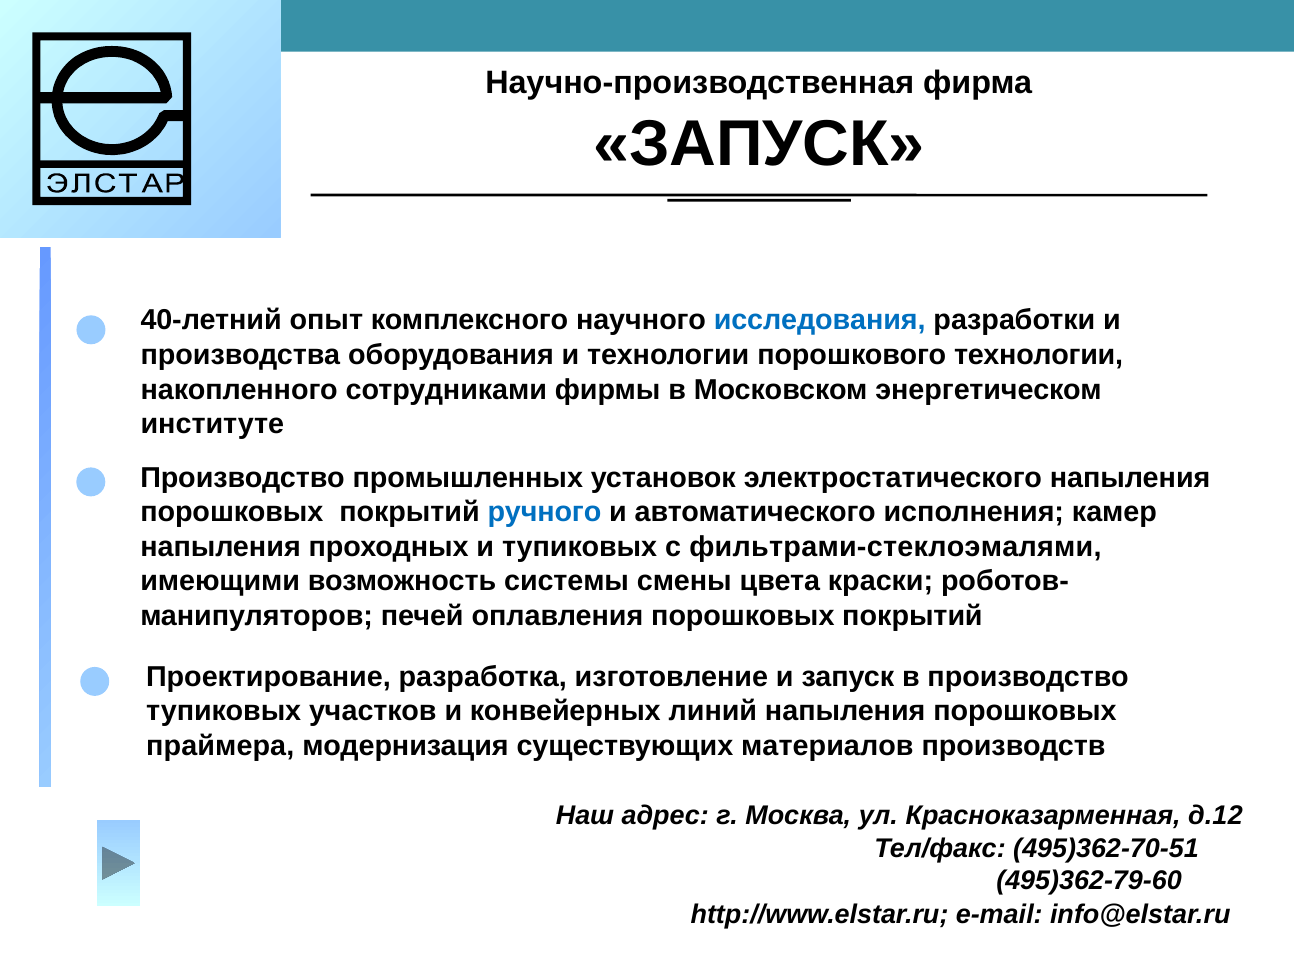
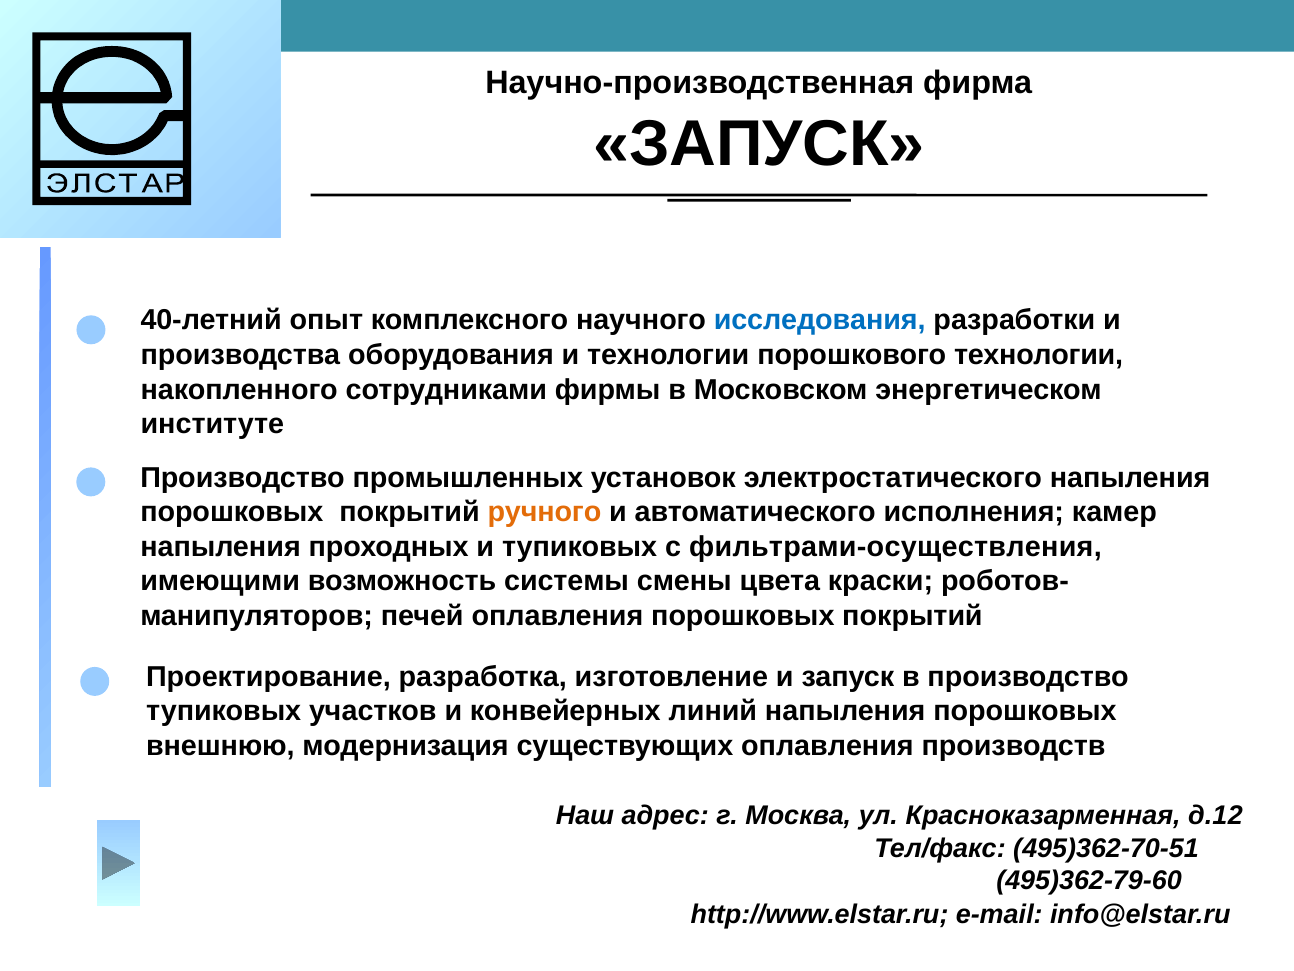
ручного colour: blue -> orange (544, 512)
фильтрами-стеклоэмалями: фильтрами-стеклоэмалями -> фильтрами-осуществления (895, 547)
праймера: праймера -> внешнюю (220, 746)
существующих материалов: материалов -> оплавления (827, 746)
